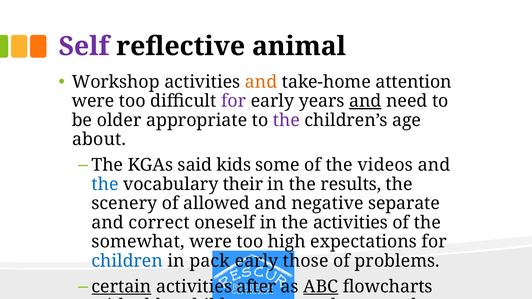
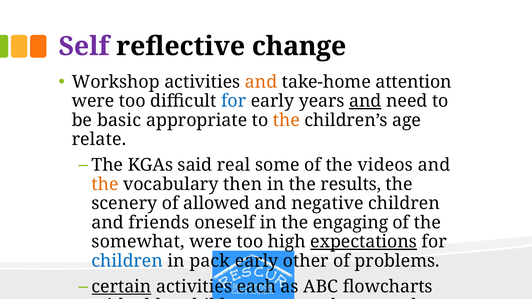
animal: animal -> change (299, 46)
for colour: purple -> blue (234, 101)
be older: older -> basic (119, 120)
the colour: purple -> orange (286, 120)
about: about -> relate (99, 139)
kids: kids -> real (234, 165)
the colour: blue -> orange (105, 184)
their: their -> then (243, 184)
negative separate: separate -> children (404, 204)
correct: correct -> friends (159, 223)
the activities: activities -> engaging (351, 223)
expectations underline: none -> present (364, 242)
those: those -> other (306, 261)
after: after -> each (256, 287)
ABC underline: present -> none (321, 287)
